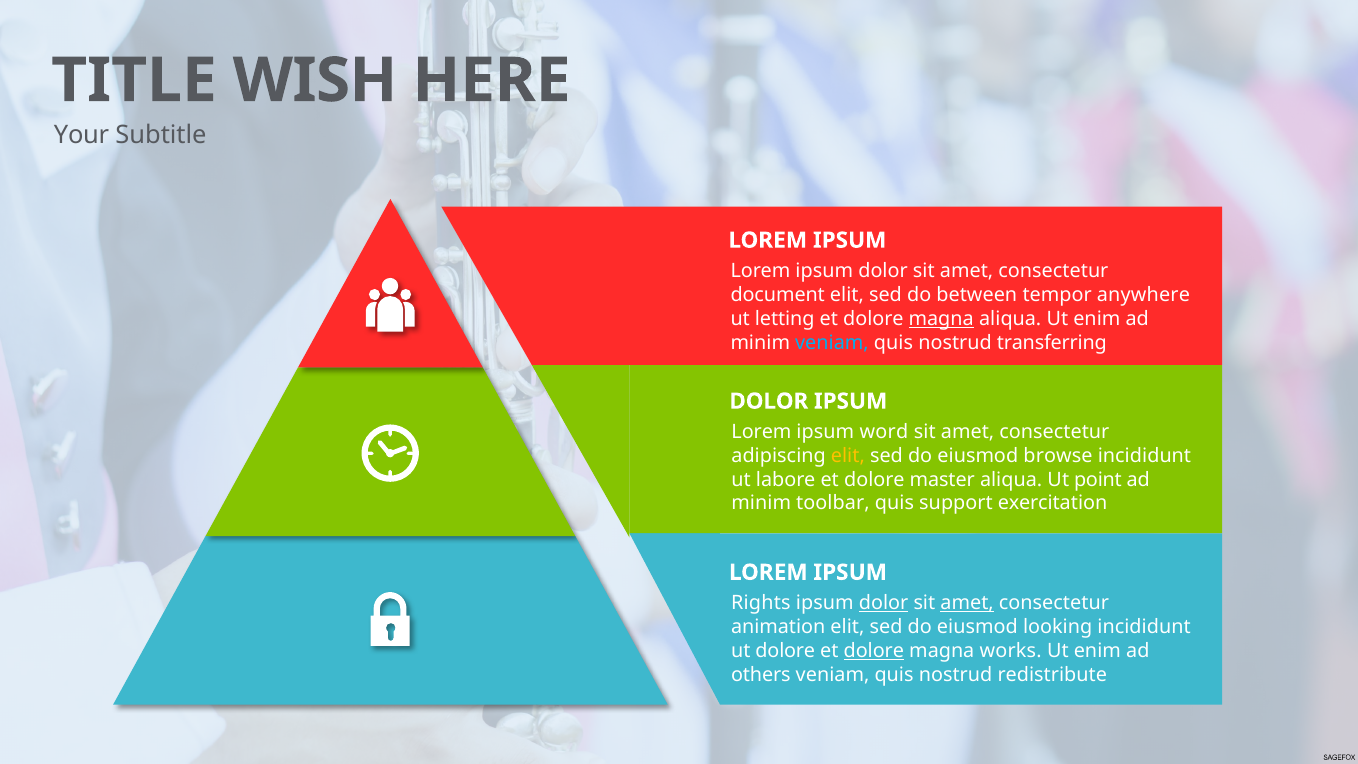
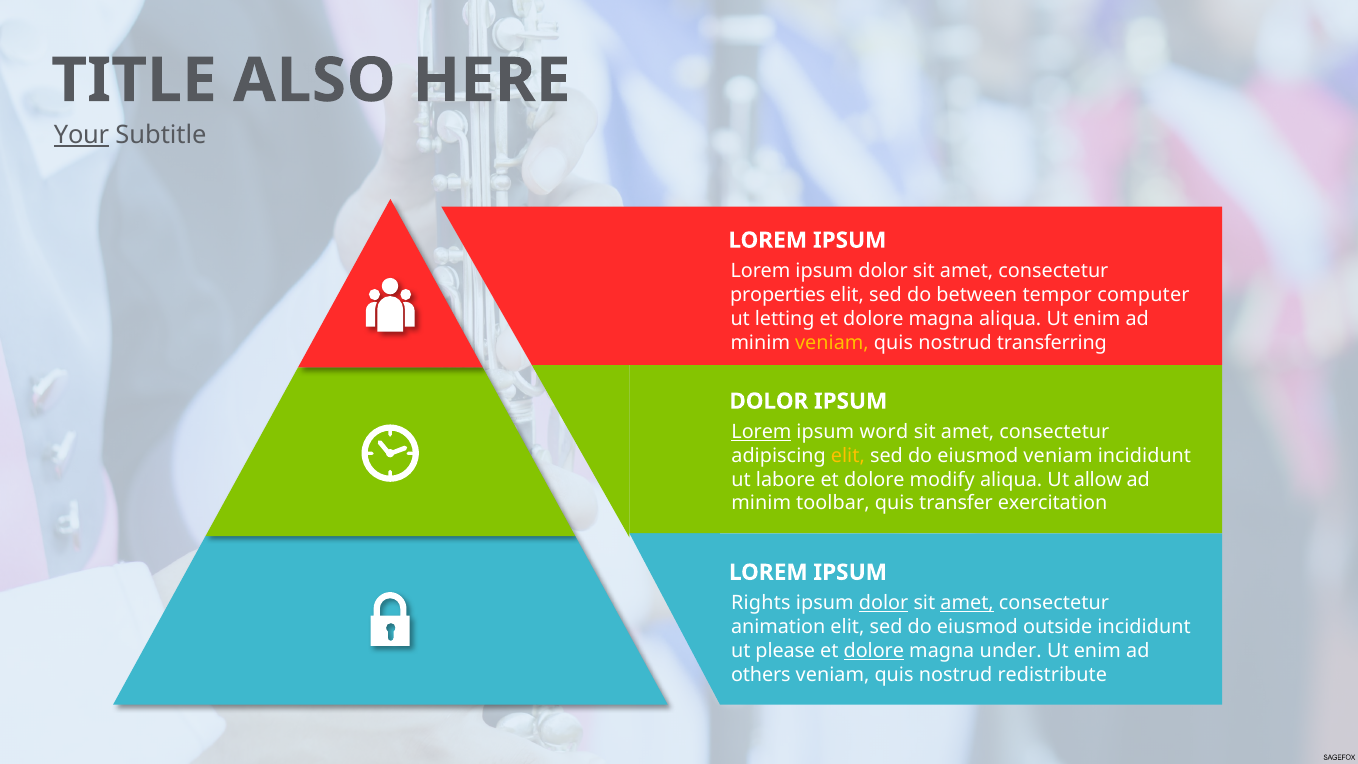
WISH: WISH -> ALSO (314, 81)
Your underline: none -> present (82, 135)
document: document -> properties (778, 295)
anywhere: anywhere -> computer (1143, 295)
magna underline: present -> none (941, 319)
veniam colour: light blue -> yellow (832, 342)
Lorem underline: none -> present (761, 432)
eiusmod browse: browse -> veniam (1058, 456)
master: master -> modify (942, 480)
point: point -> allow (1098, 480)
support: support -> transfer (956, 503)
looking: looking -> outside (1058, 627)
ut dolore: dolore -> please (785, 651)
works: works -> under (1011, 651)
